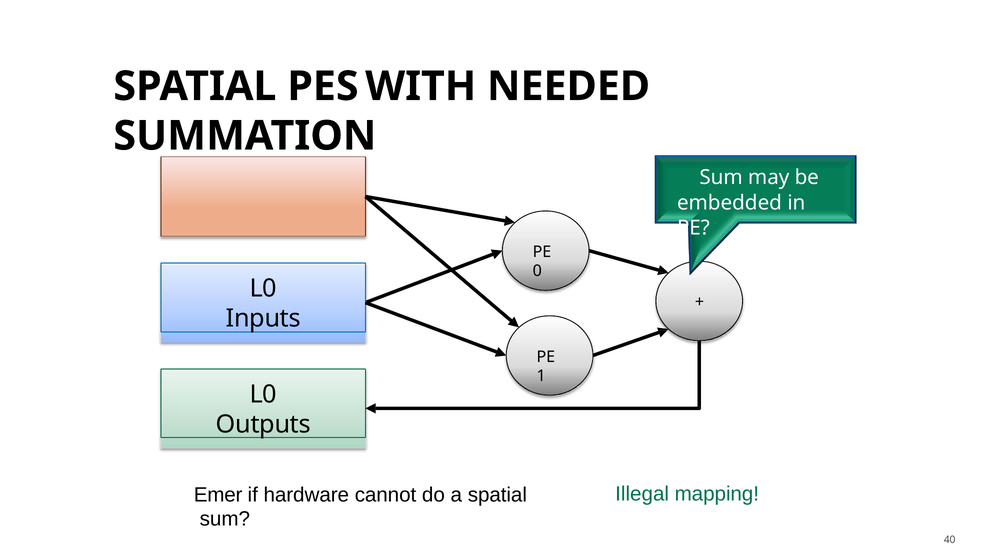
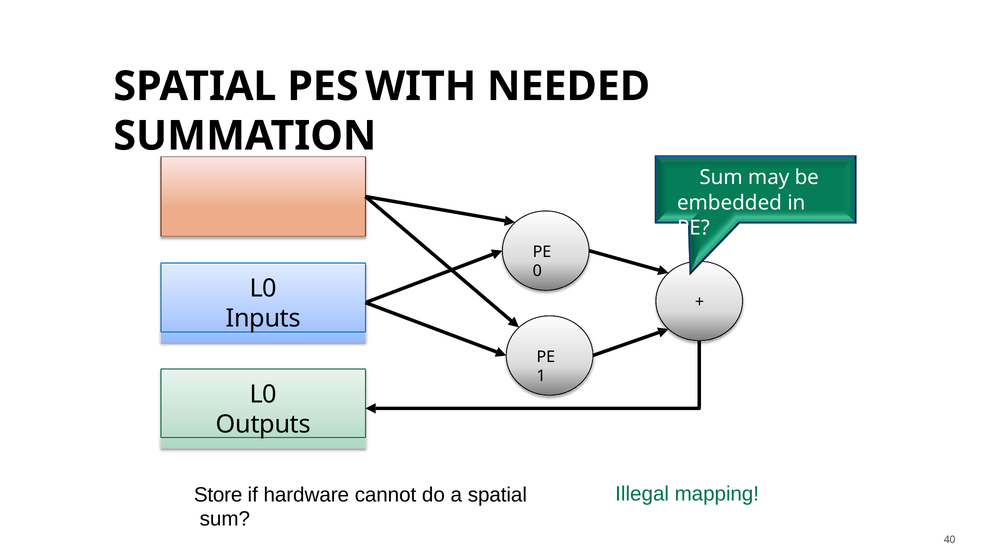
Emer: Emer -> Store (218, 494)
